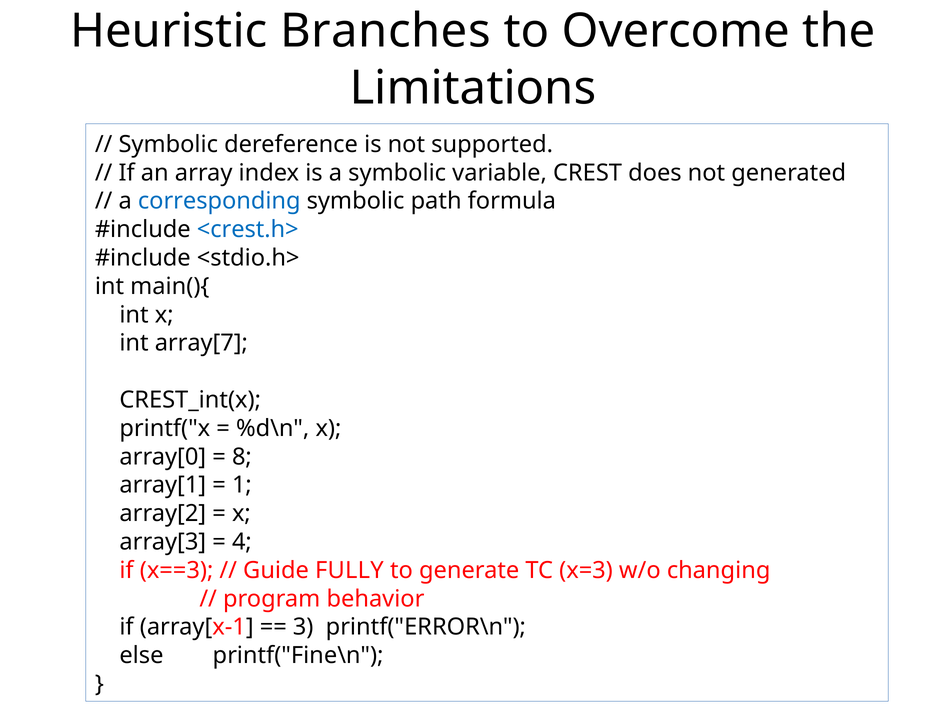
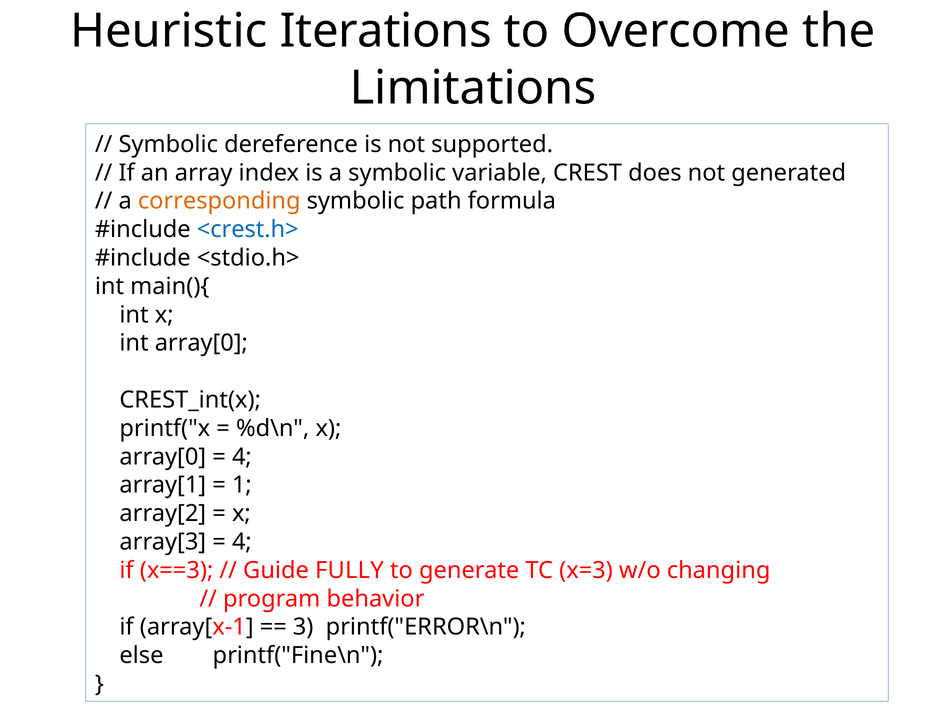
Branches: Branches -> Iterations (386, 31)
corresponding colour: blue -> orange (219, 201)
int array[7: array[7 -> array[0 (201, 343)
8: 8 -> 4 (242, 456)
